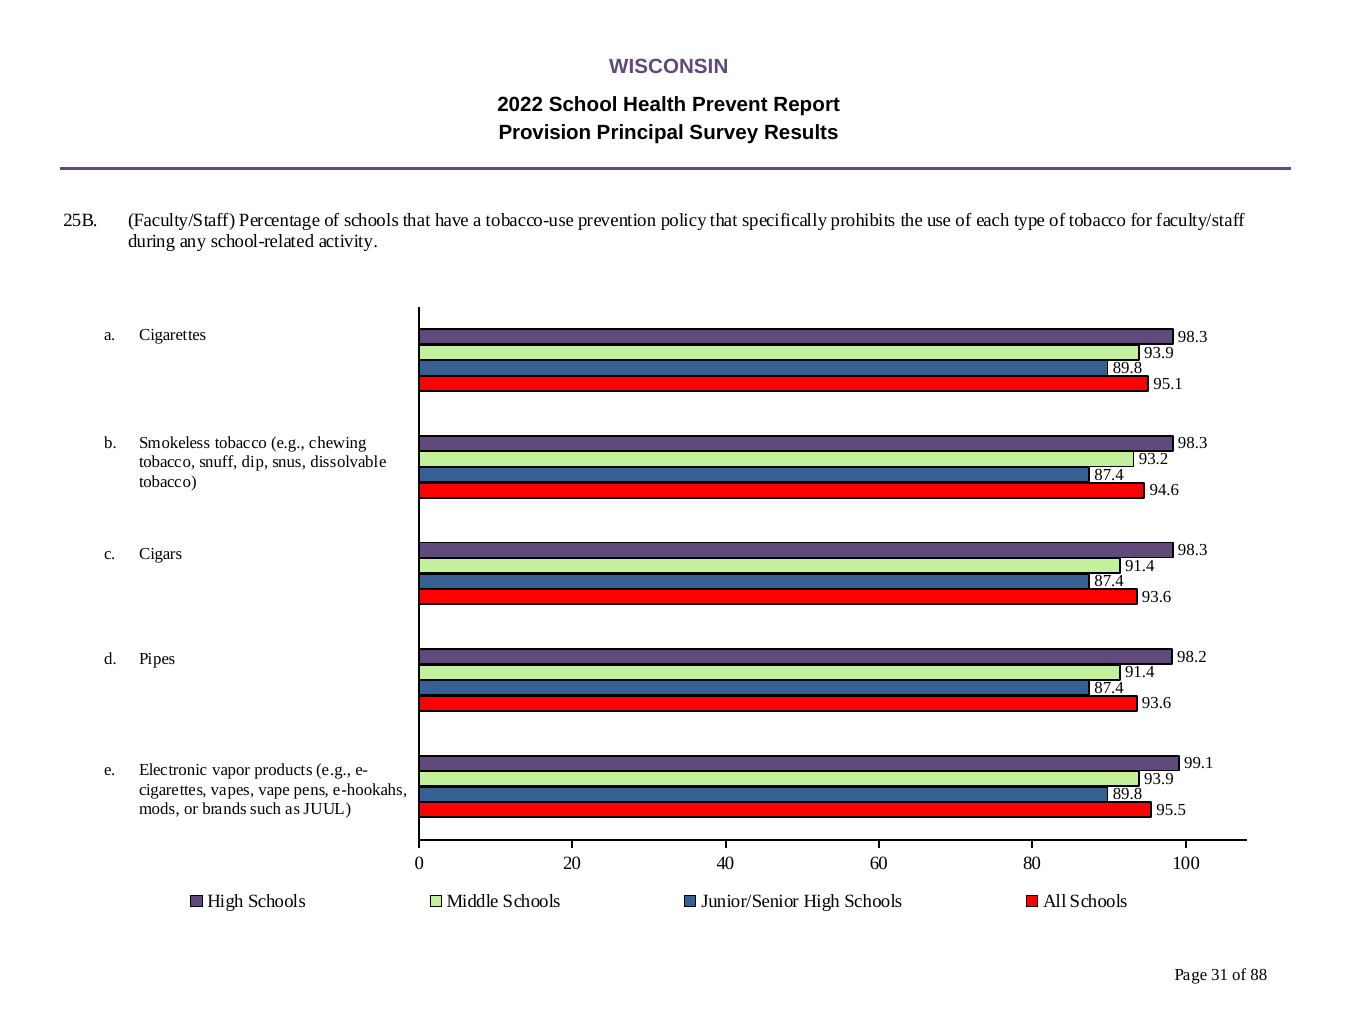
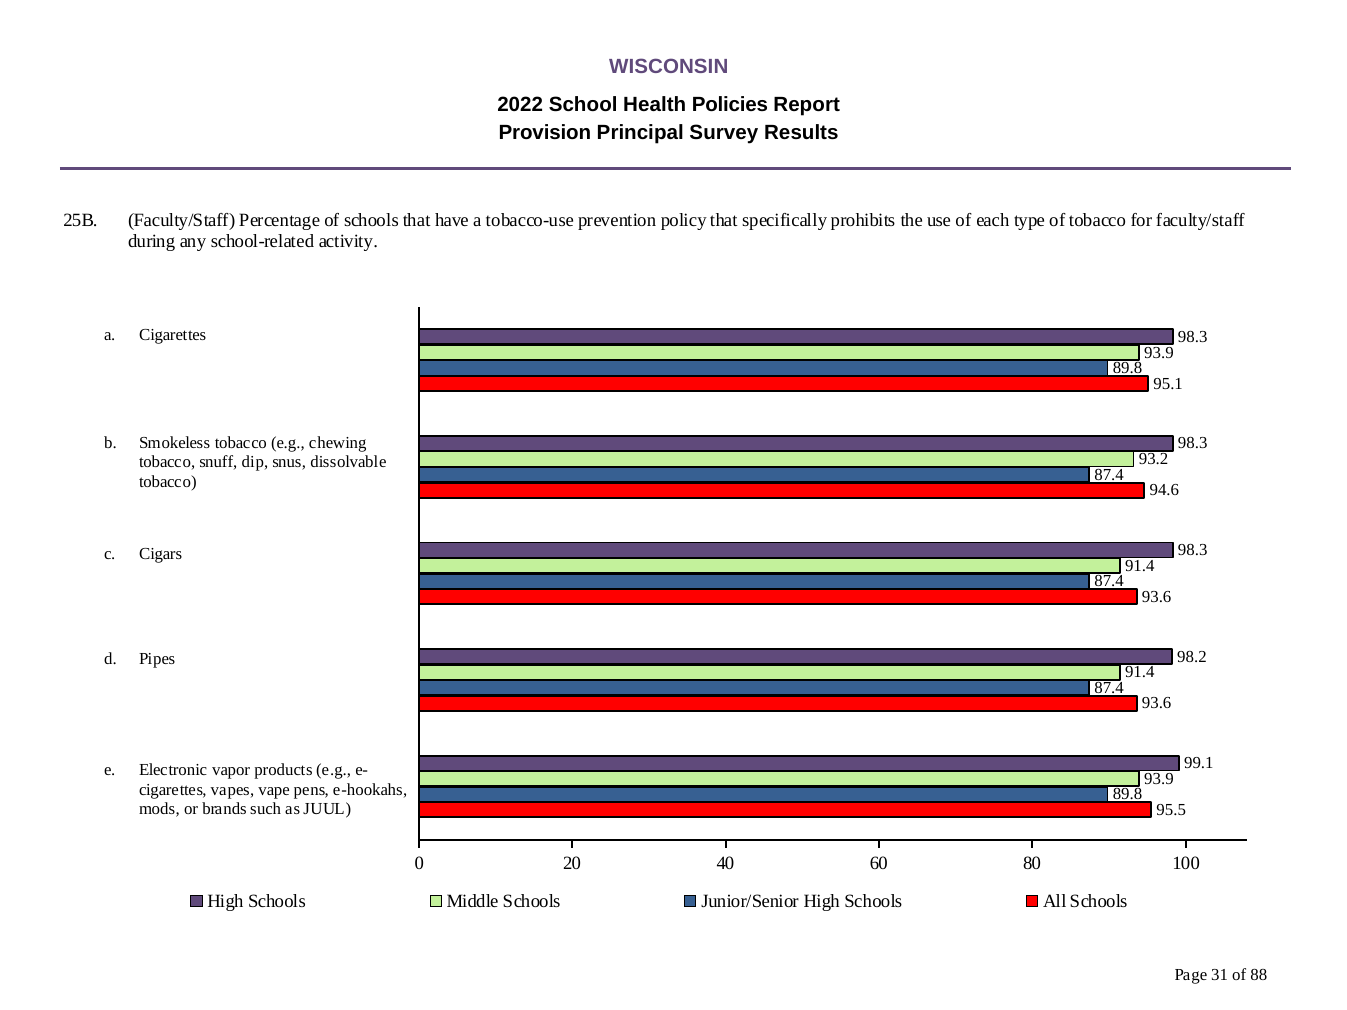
Prevent: Prevent -> Policies (730, 105)
